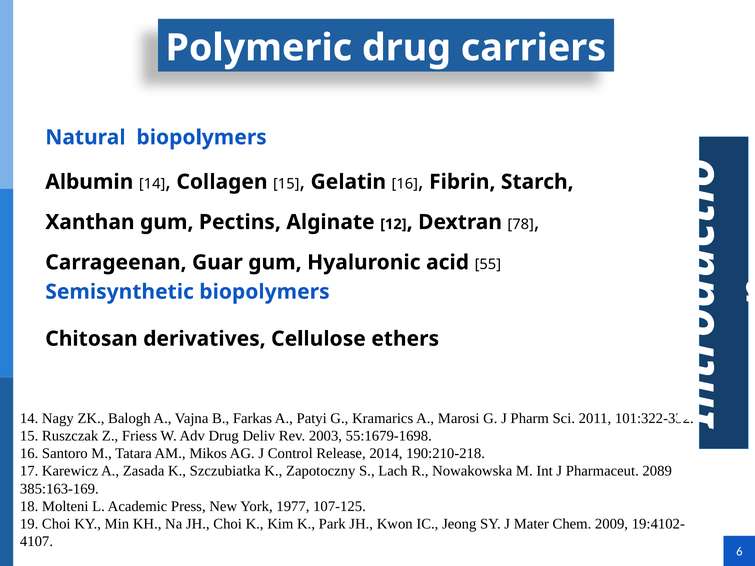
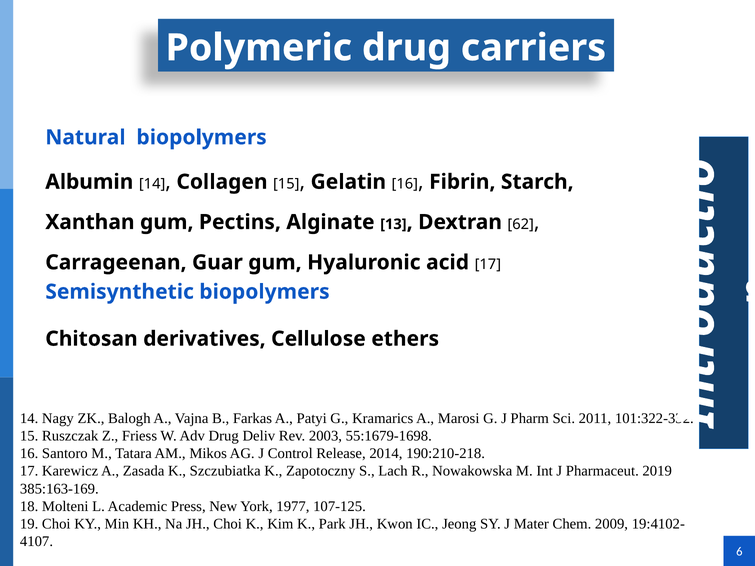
12: 12 -> 13 (393, 224)
78: 78 -> 62 (521, 224)
acid 55: 55 -> 17 (488, 265)
2089: 2089 -> 2019 (657, 471)
